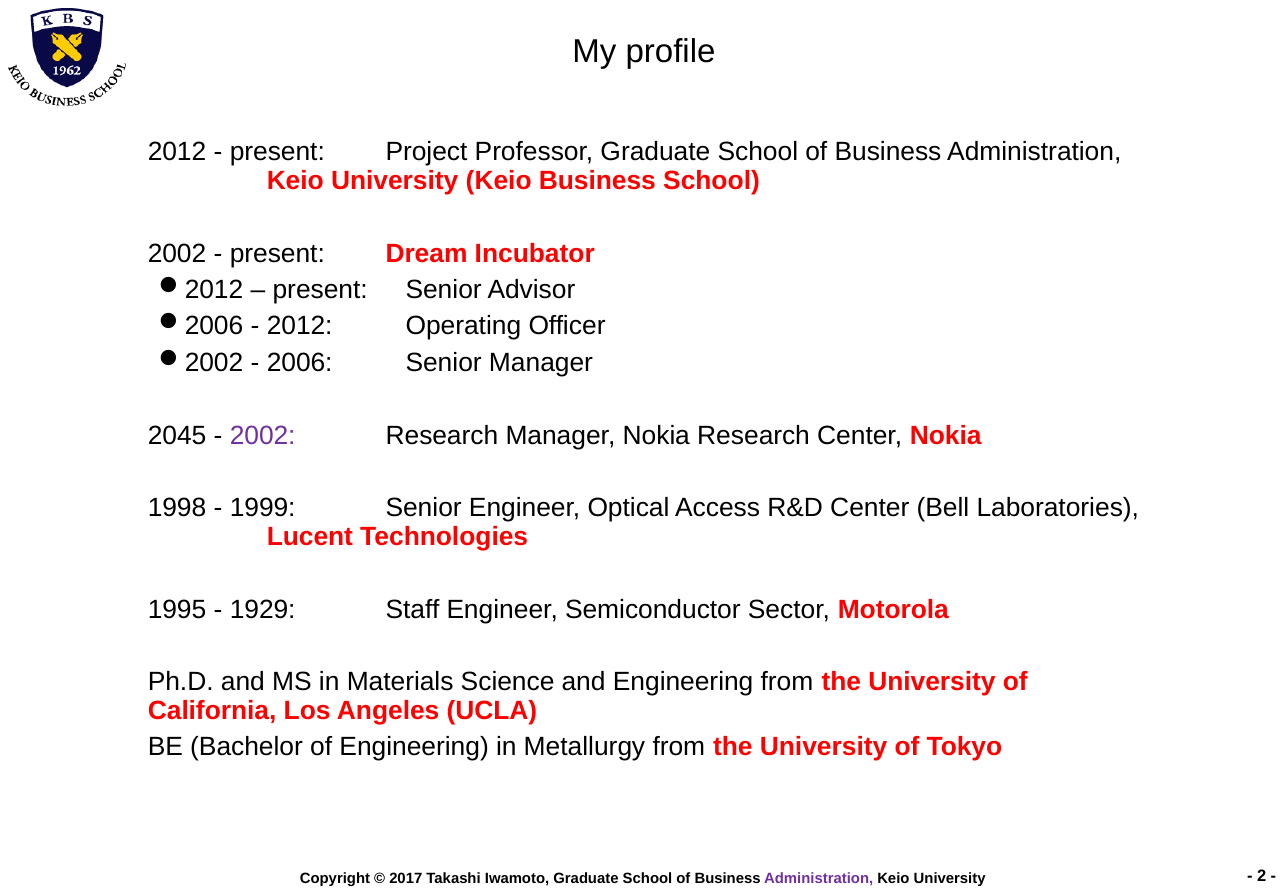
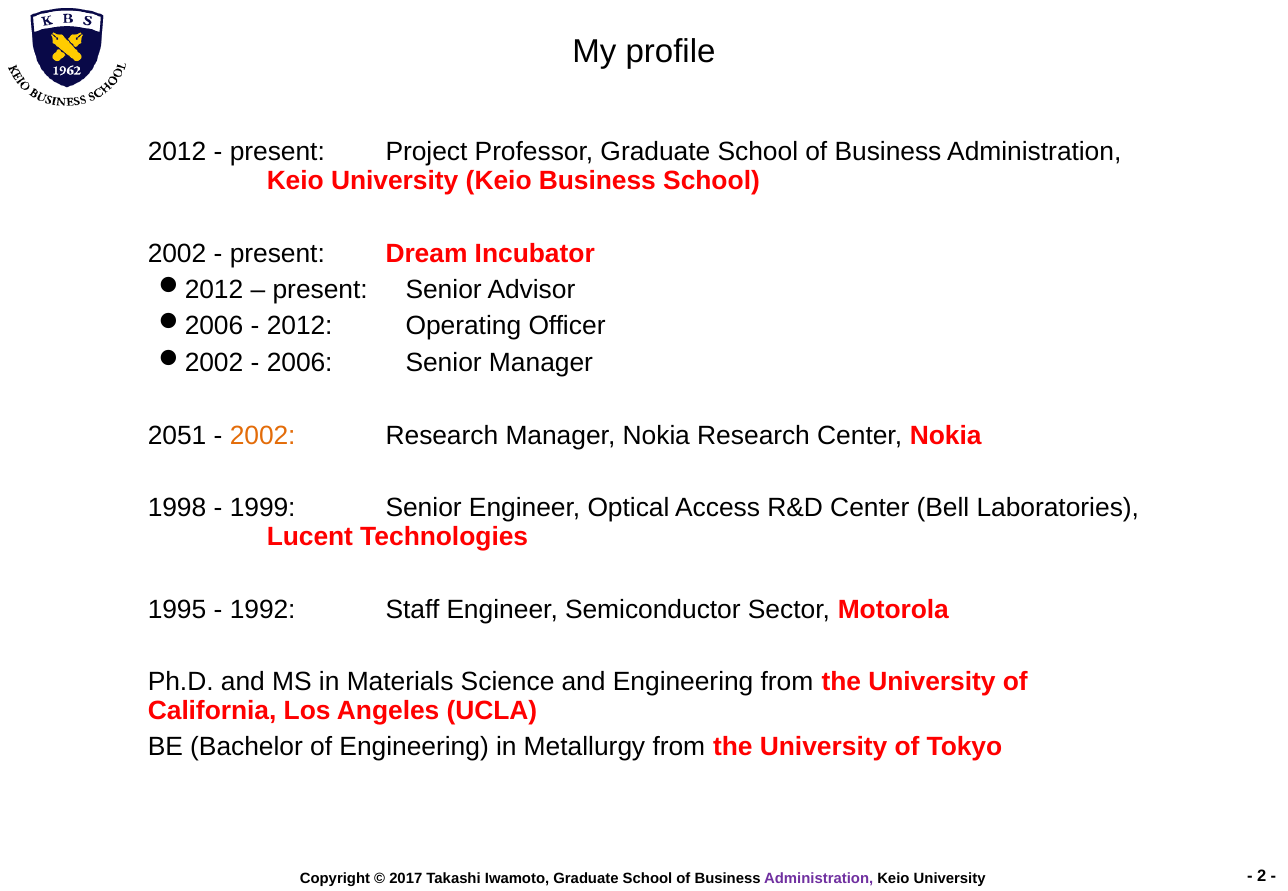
2045: 2045 -> 2051 (177, 436)
2002 colour: purple -> orange (263, 436)
1929: 1929 -> 1992 (263, 610)
